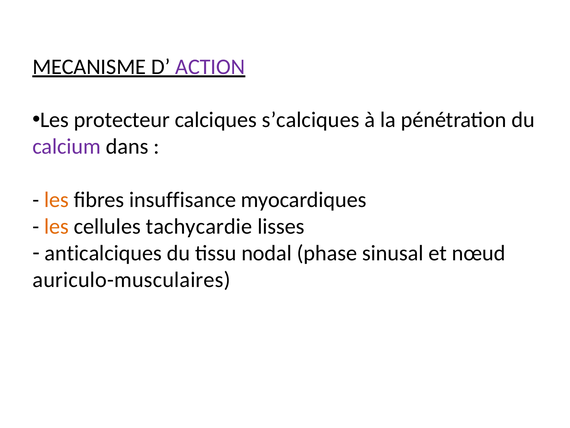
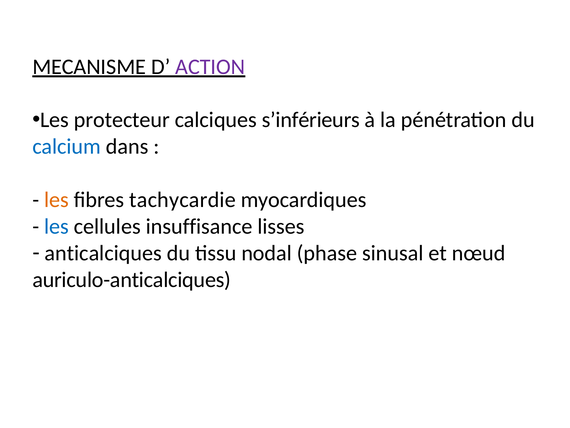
s’calciques: s’calciques -> s’inférieurs (311, 120)
calcium colour: purple -> blue (67, 146)
insuffisance: insuffisance -> tachycardie (183, 200)
les colour: orange -> blue (56, 226)
tachycardie: tachycardie -> insuffisance (199, 226)
auriculo-musculaires: auriculo-musculaires -> auriculo-anticalciques (132, 280)
